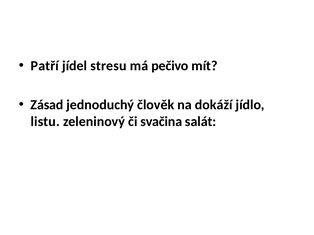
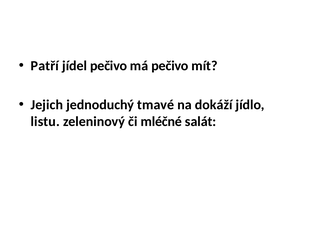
jídel stresu: stresu -> pečivo (109, 66)
Zásad: Zásad -> Jejich (47, 105)
člověk: člověk -> tmavé (156, 105)
svačina: svačina -> mléčné (161, 122)
